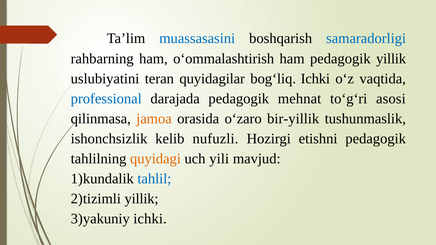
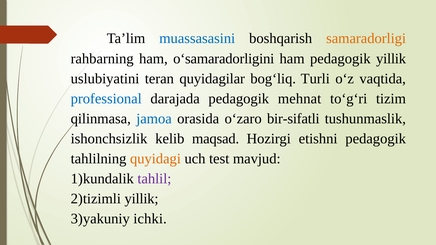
samaradorligi colour: blue -> orange (366, 39)
o‘ommalashtirish: o‘ommalashtirish -> o‘samaradorligini (224, 59)
bog‘liq Ichki: Ichki -> Turli (315, 79)
asosi: asosi -> tizim (391, 99)
jamoa colour: orange -> blue (154, 119)
bir-yillik: bir-yillik -> bir-sifatli (293, 119)
nufuzli: nufuzli -> maqsad (216, 139)
yili: yili -> test (219, 159)
tahlil colour: blue -> purple (154, 179)
